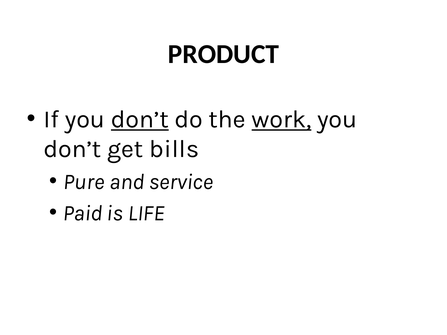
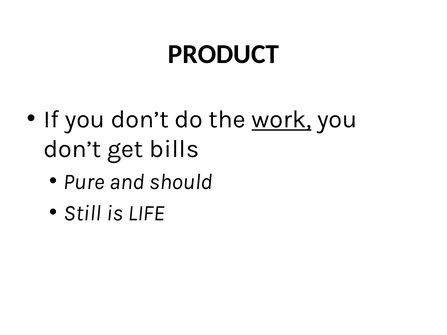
don’t underline: present -> none (140, 119)
service: service -> should (181, 182)
Paid: Paid -> Still (82, 213)
